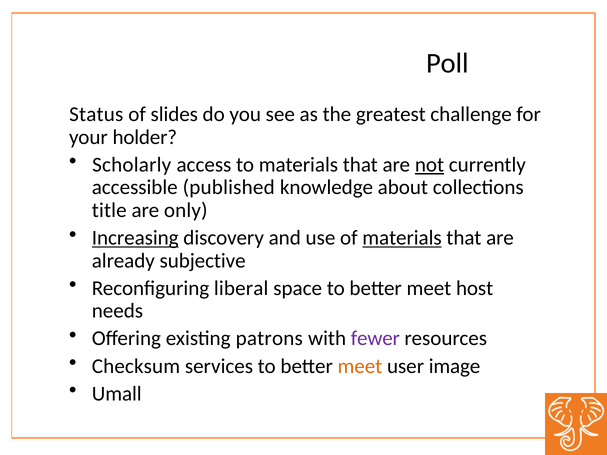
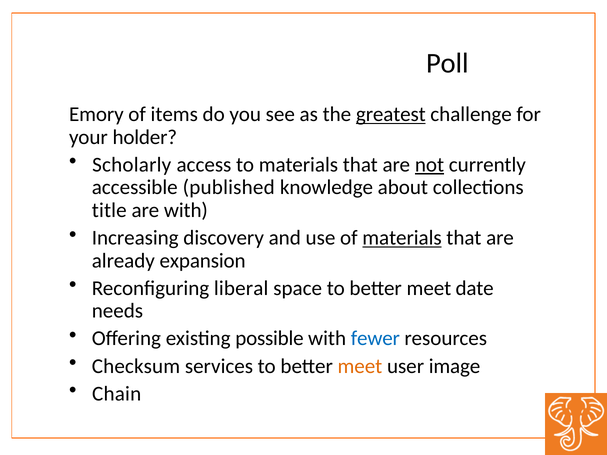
Status: Status -> Emory (96, 115)
slides: slides -> items (174, 115)
greatest underline: none -> present (391, 115)
are only: only -> with (186, 210)
Increasing underline: present -> none (135, 238)
subjective: subjective -> expansion (203, 261)
host: host -> date (475, 288)
patrons: patrons -> possible (269, 339)
fewer colour: purple -> blue (375, 339)
Umall: Umall -> Chain (117, 394)
